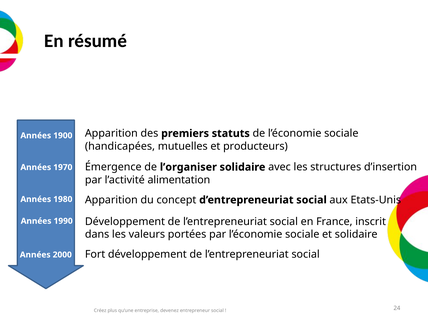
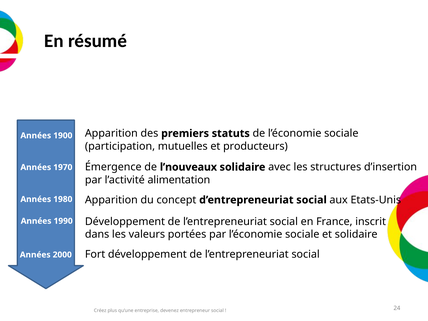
handicapées: handicapées -> participation (120, 146)
l’organiser: l’organiser -> l’nouveaux (188, 167)
